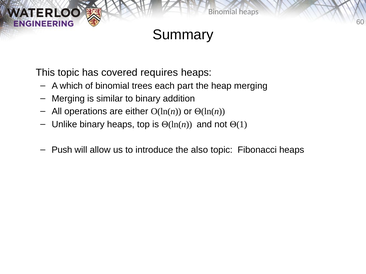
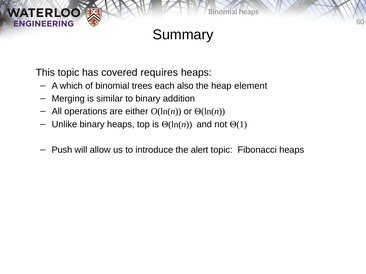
part: part -> also (185, 86)
heap merging: merging -> element (251, 86)
also: also -> alert (200, 150)
